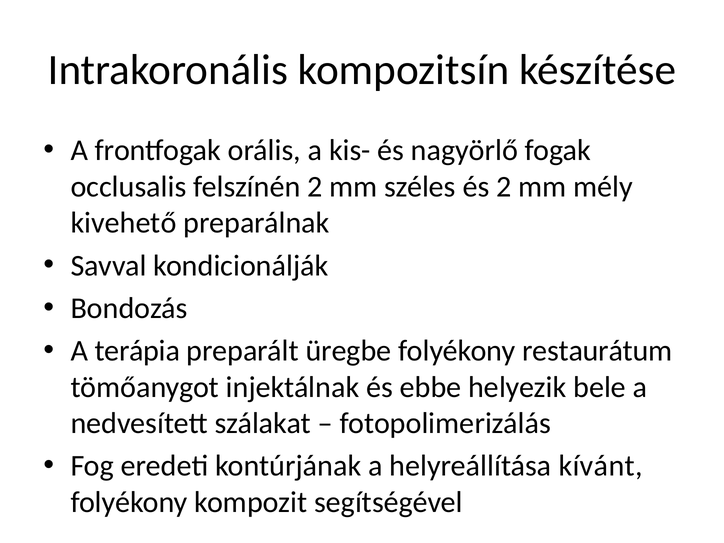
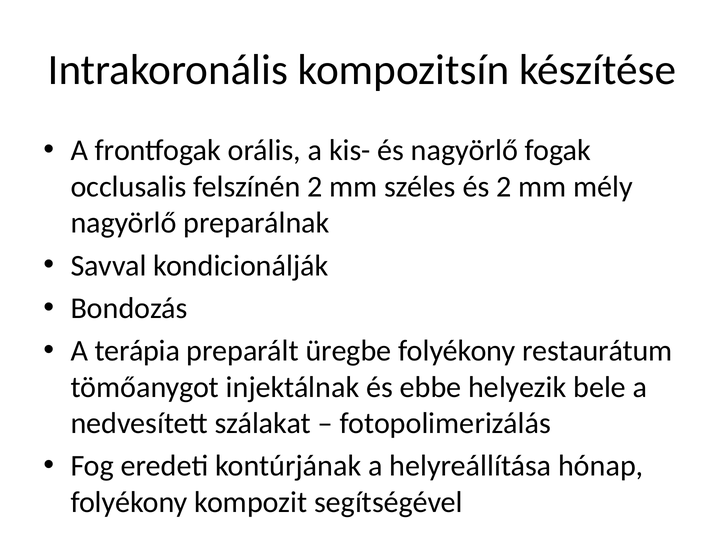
kivehető: kivehető -> nagyörlő (124, 223)
kívánt: kívánt -> hónap (601, 466)
